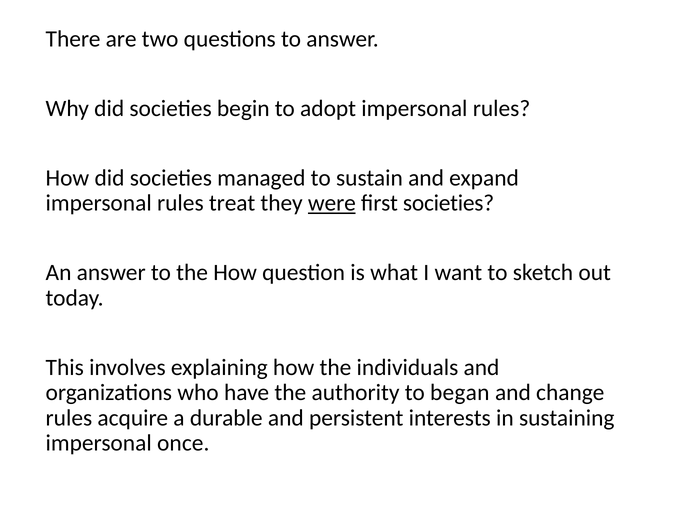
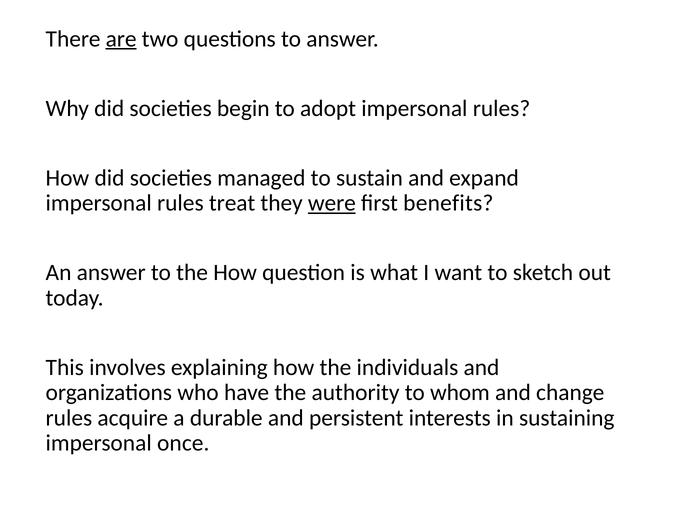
are underline: none -> present (121, 39)
first societies: societies -> benefits (448, 203)
began: began -> whom (460, 393)
